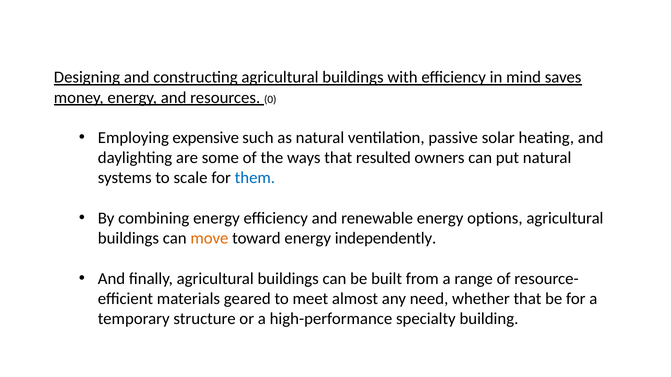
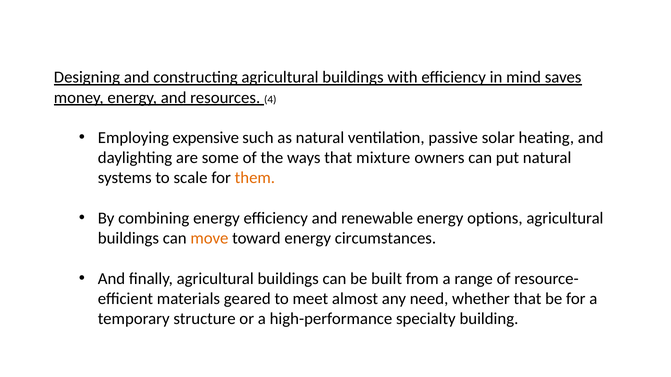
0: 0 -> 4 (270, 99)
resulted: resulted -> mixture (383, 158)
them colour: blue -> orange (255, 178)
independently: independently -> circumstances (385, 239)
